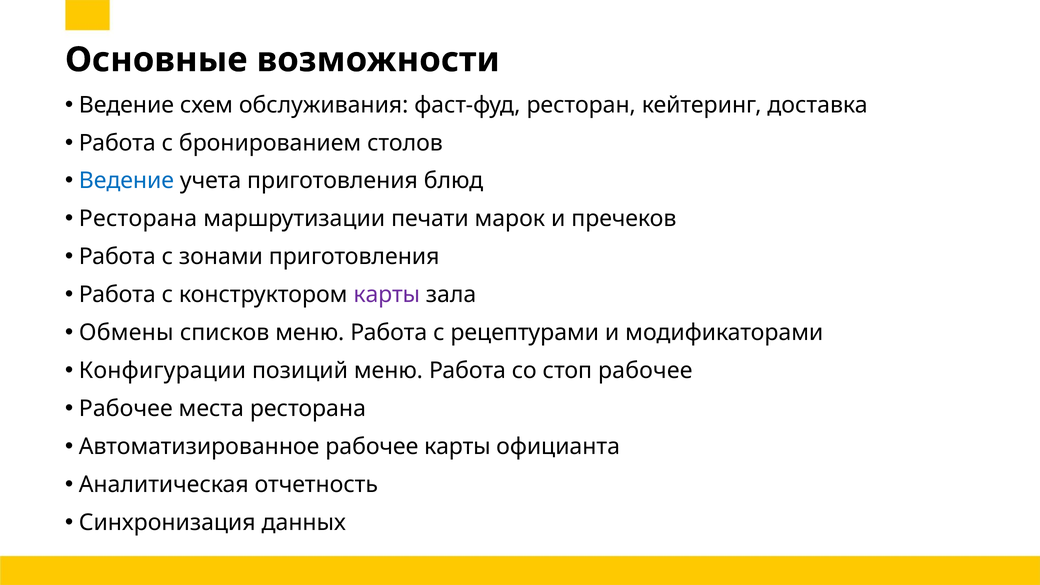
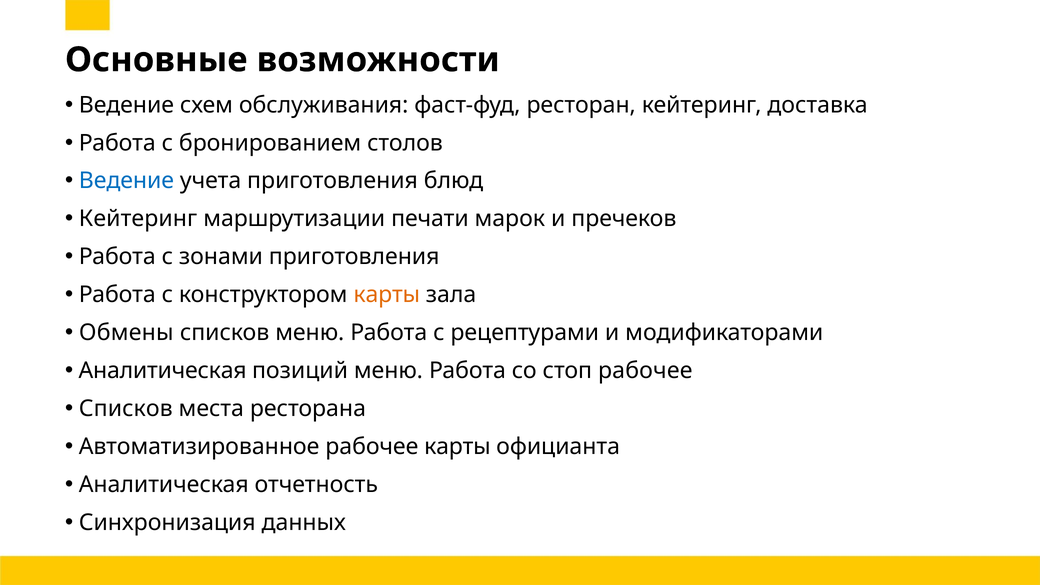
Ресторана: Ресторана -> Кейтеринг (138, 219)
карты colour: purple -> orange (387, 295)
Конфигурации: Конфигурации -> Аналитическая (163, 371)
Рабочее: Рабочее -> Списков (126, 409)
